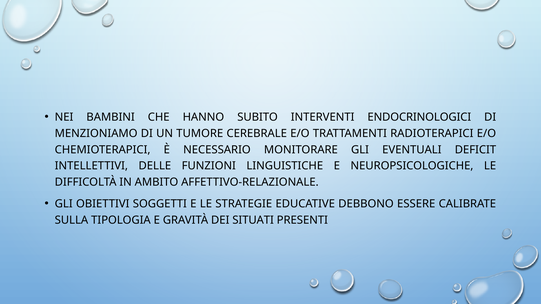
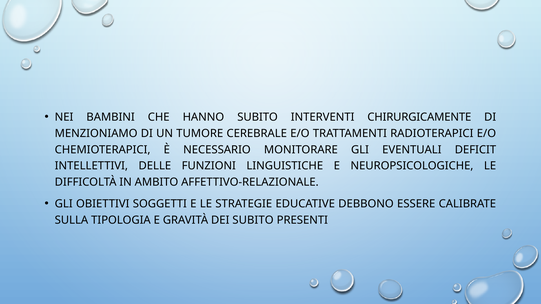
ENDOCRINOLOGICI: ENDOCRINOLOGICI -> CHIRURGICAMENTE (419, 117)
DEI SITUATI: SITUATI -> SUBITO (253, 220)
